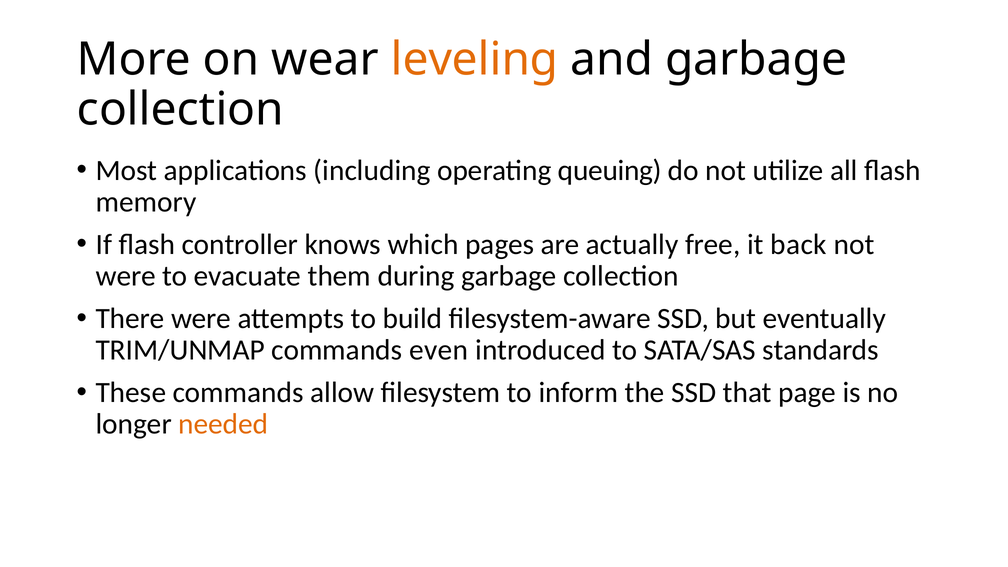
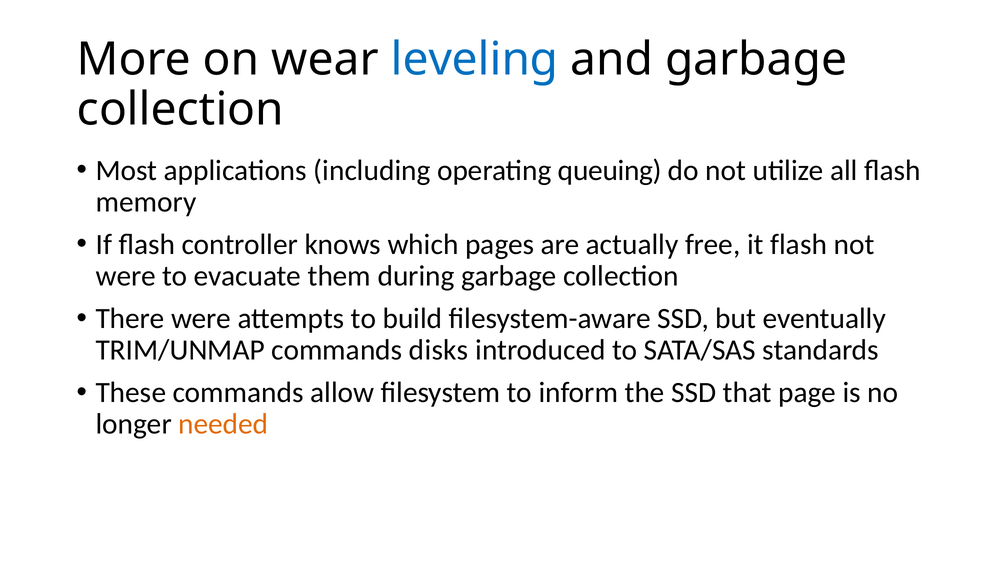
leveling colour: orange -> blue (475, 60)
it back: back -> flash (799, 244)
even: even -> disks (439, 350)
